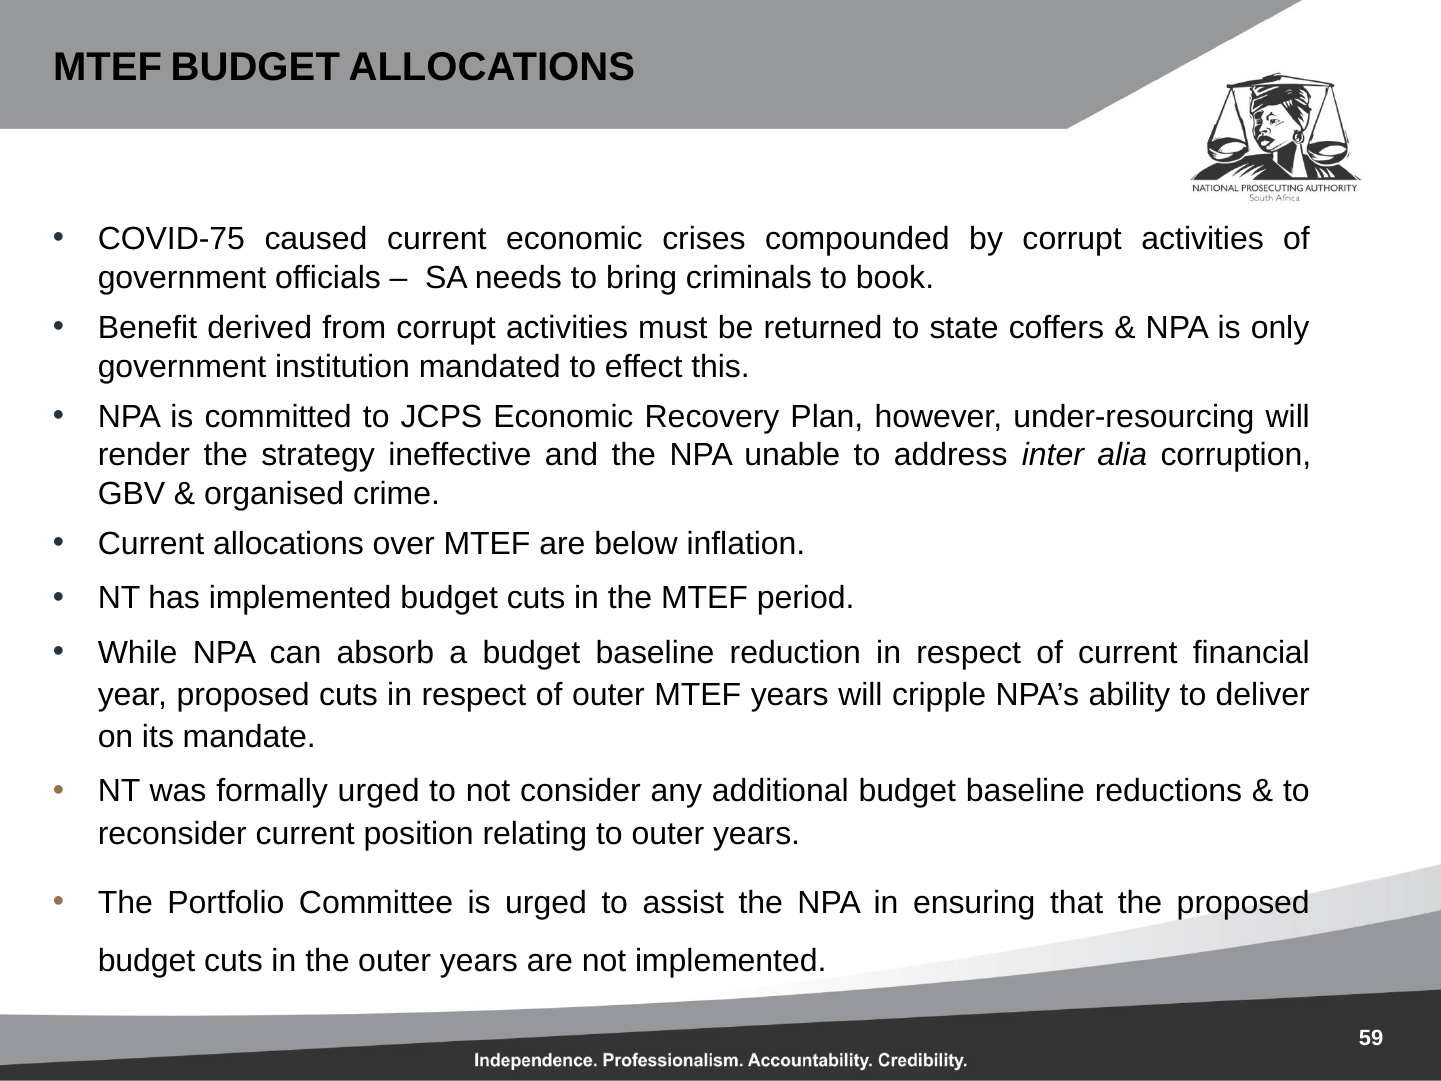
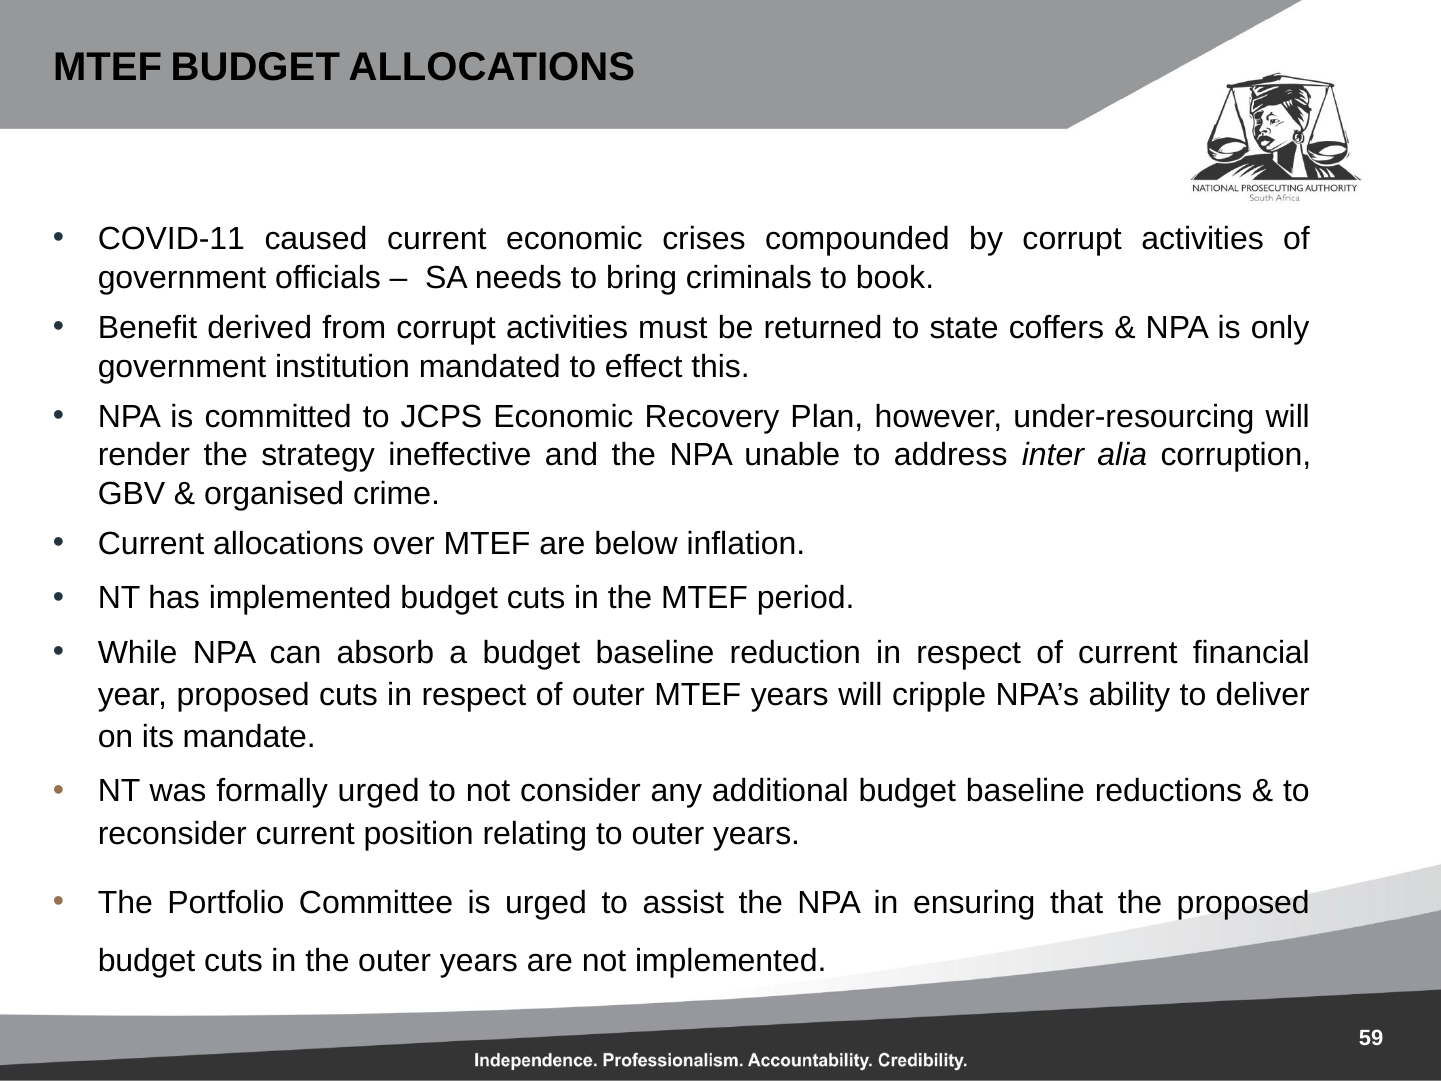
COVID-75: COVID-75 -> COVID-11 (171, 239)
